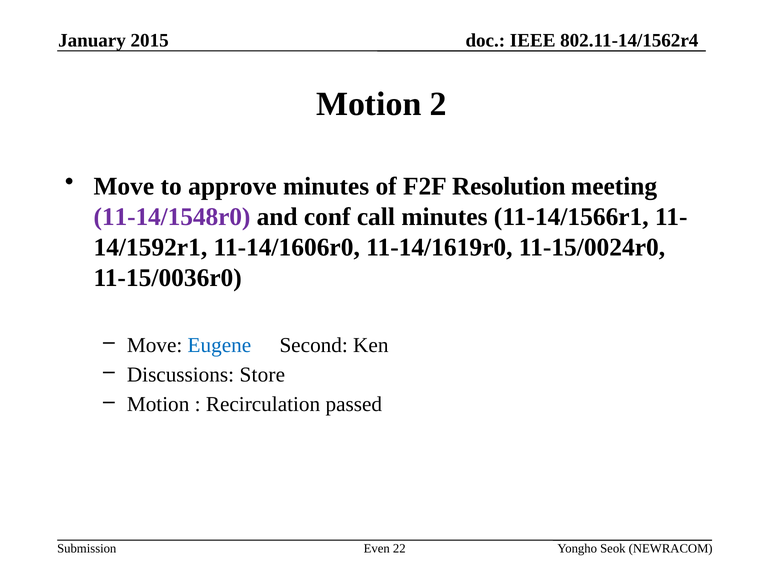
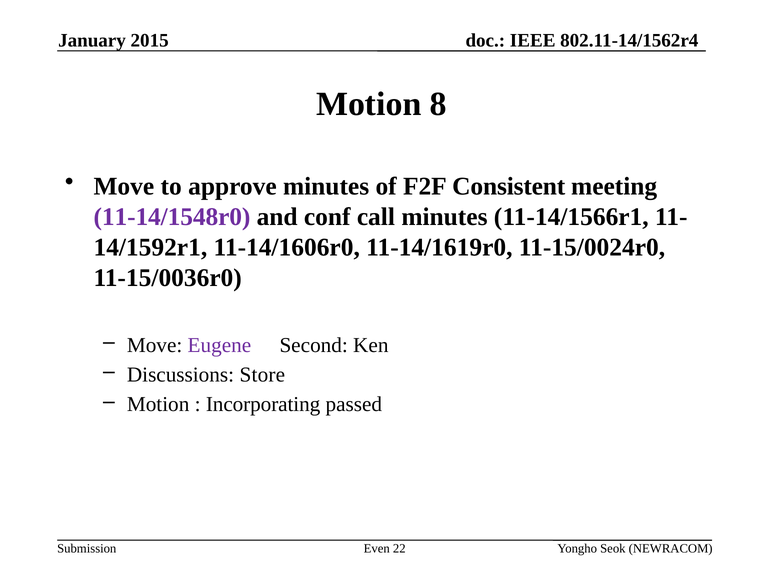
2: 2 -> 8 (438, 104)
Resolution: Resolution -> Consistent (509, 186)
Eugene colour: blue -> purple (219, 345)
Recirculation: Recirculation -> Incorporating (263, 405)
